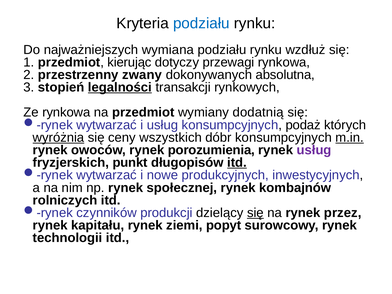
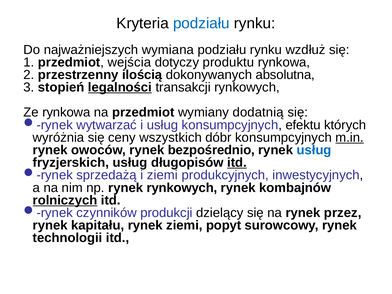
kierując: kierując -> wejścia (129, 62)
przewagi: przewagi -> produktu (228, 62)
zwany: zwany -> ilością (142, 75)
podaż: podaż -> efektu (303, 125)
wyróżnia underline: present -> none (58, 138)
porozumienia: porozumienia -> bezpośrednio (211, 150)
usług colour: purple -> blue (314, 150)
fryzjerskich punkt: punkt -> usług (130, 163)
wytwarzać: wytwarzać -> sprzedażą (107, 175)
i nowe: nowe -> ziemi (162, 175)
rynek społecznej: społecznej -> rynkowych (182, 188)
rolniczych underline: none -> present (65, 200)
się underline: present -> none (255, 213)
